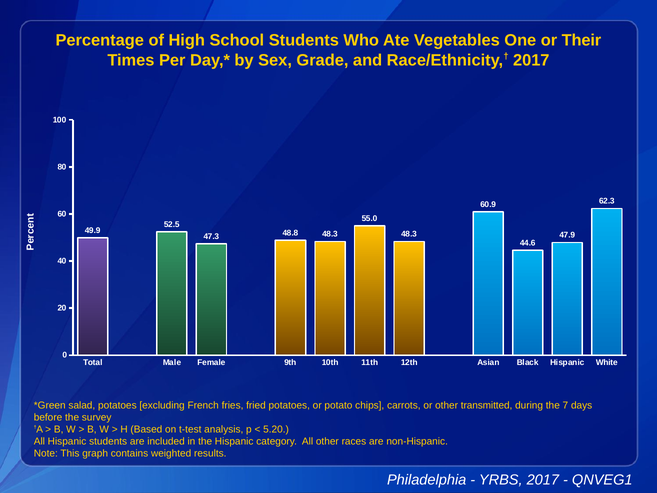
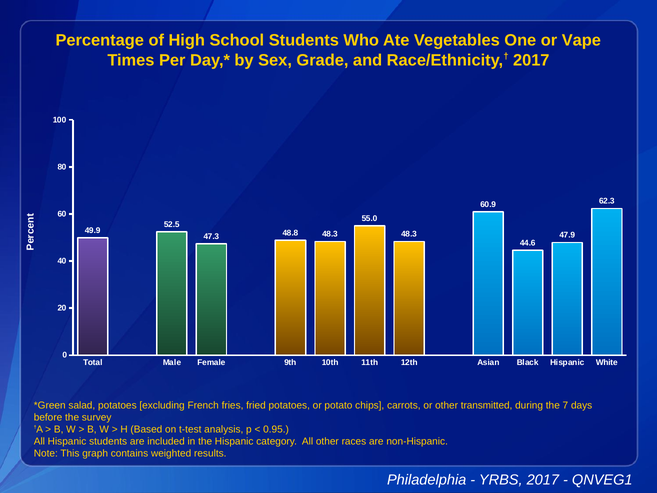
Their: Their -> Vape (581, 40)
5.20: 5.20 -> 0.95 (276, 429)
